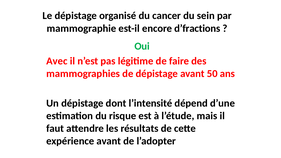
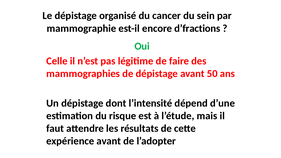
Avec: Avec -> Celle (57, 61)
